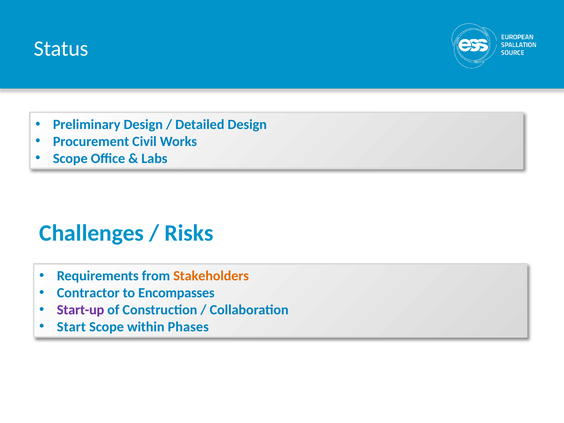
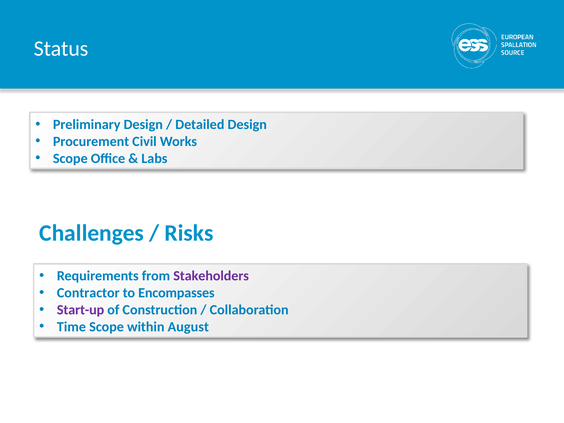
Stakeholders colour: orange -> purple (211, 276)
Start: Start -> Time (71, 327)
Phases: Phases -> August (188, 327)
